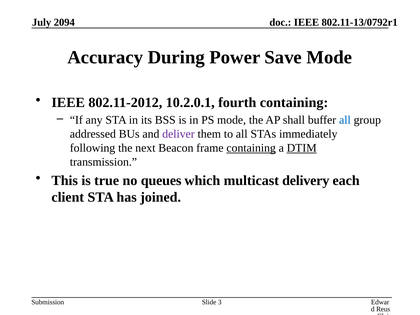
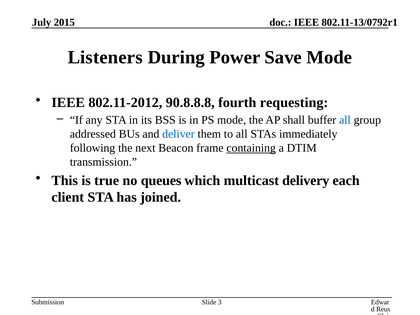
2094: 2094 -> 2015 (64, 22)
Accuracy: Accuracy -> Listeners (105, 57)
10.2.0.1: 10.2.0.1 -> 90.8.8.8 (190, 102)
fourth containing: containing -> requesting (294, 102)
deliver colour: purple -> blue (178, 134)
DTIM underline: present -> none (302, 148)
